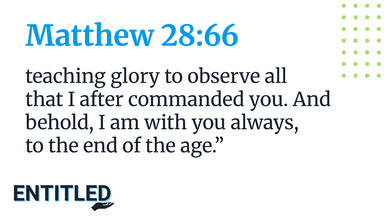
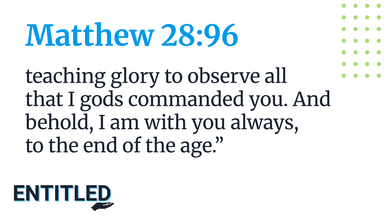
28:66: 28:66 -> 28:96 (200, 36)
after: after -> gods (102, 100)
